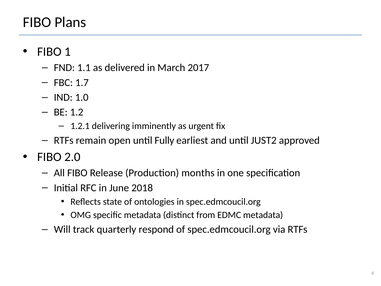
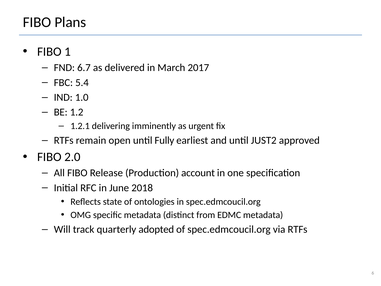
1.1: 1.1 -> 6.7 (84, 68)
1.7: 1.7 -> 5.4 (82, 82)
months: months -> account (198, 173)
respond: respond -> adopted (156, 229)
